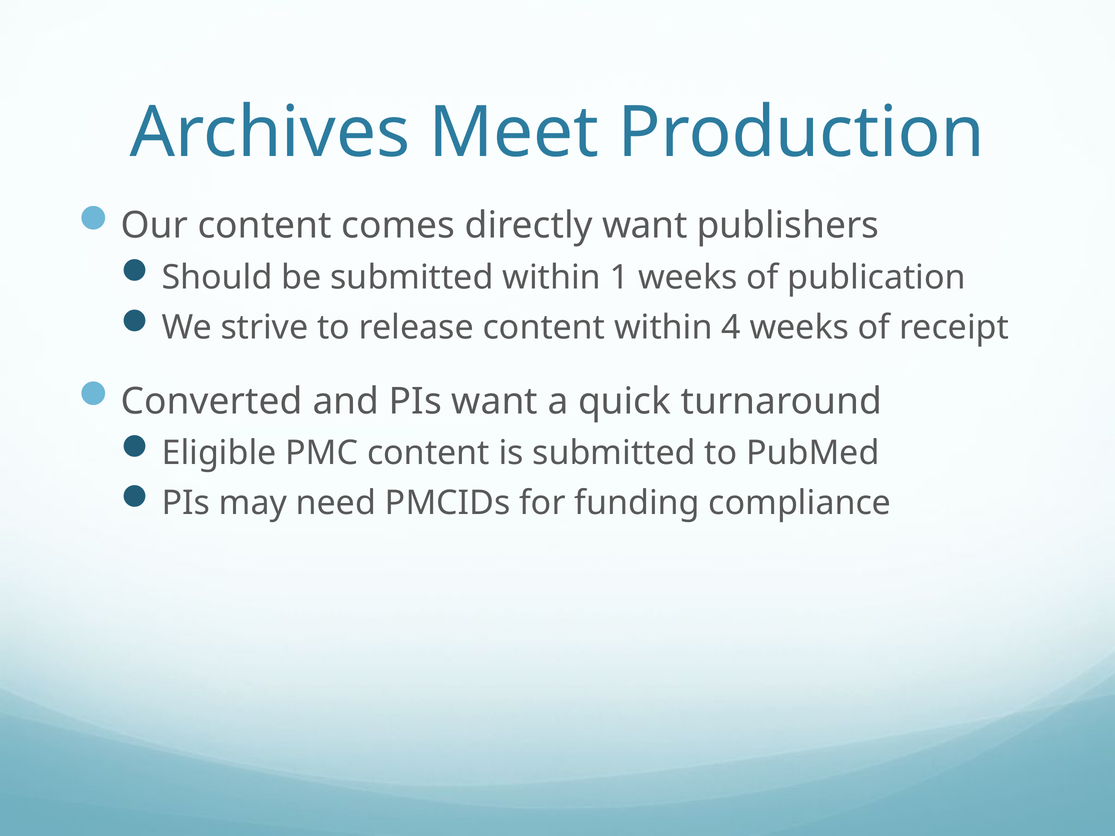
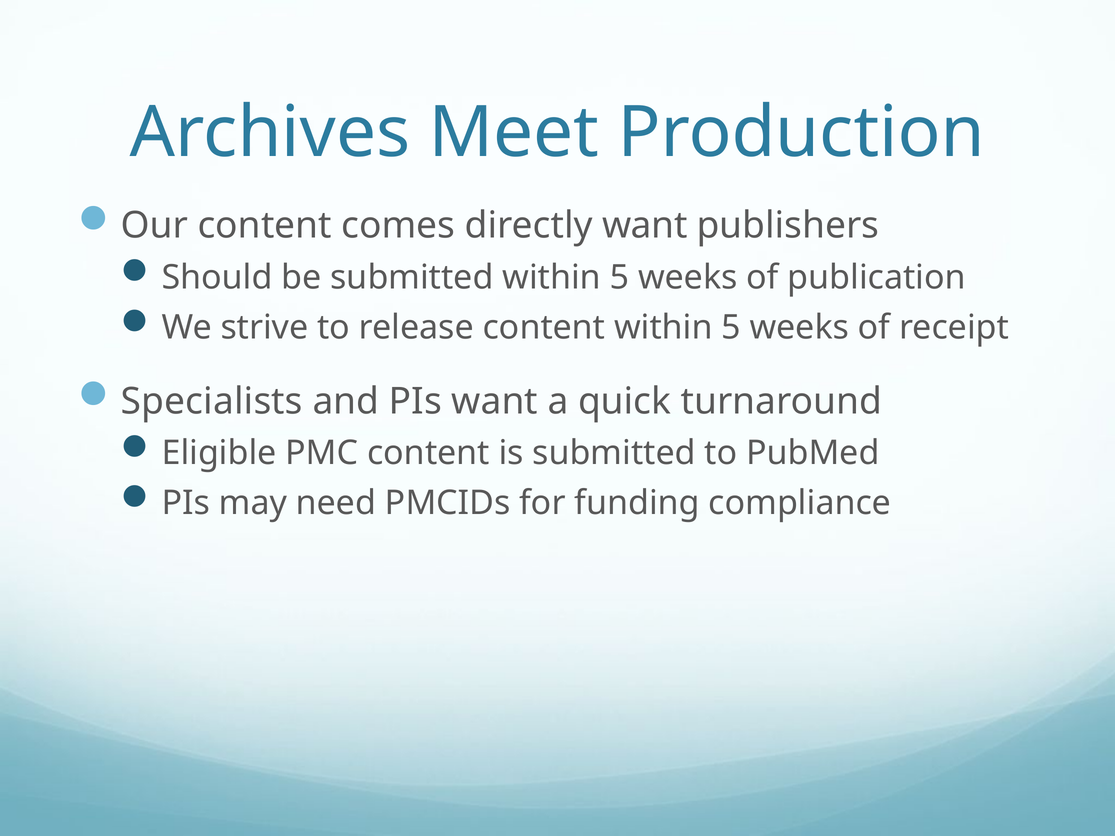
submitted within 1: 1 -> 5 (620, 277)
content within 4: 4 -> 5 (731, 328)
Converted: Converted -> Specialists (212, 401)
